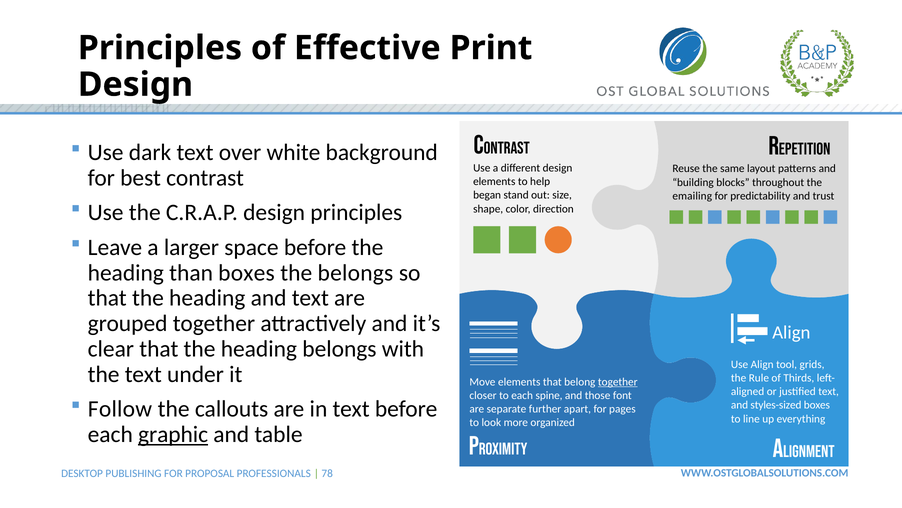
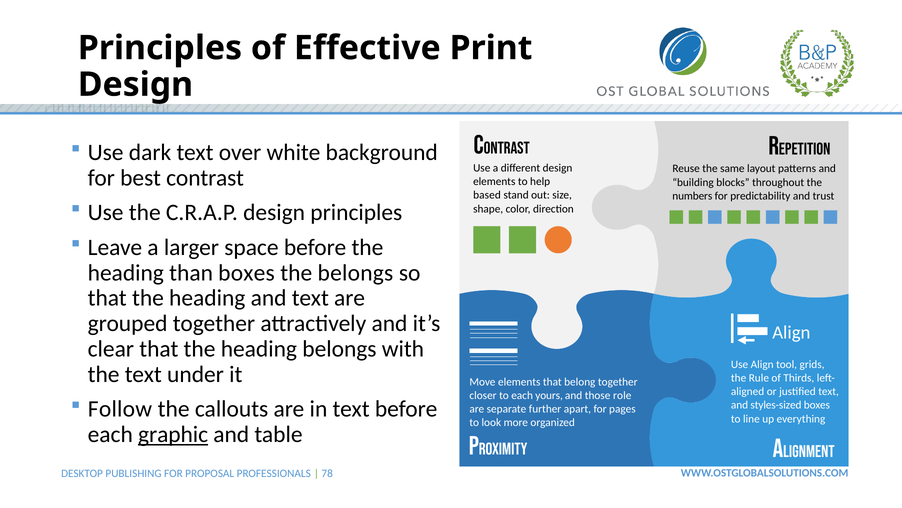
began: began -> based (487, 195)
emailing: emailing -> numbers (692, 196)
together underline: present -> none (618, 381)
spine: spine -> yours (549, 395)
font: font -> role (622, 395)
